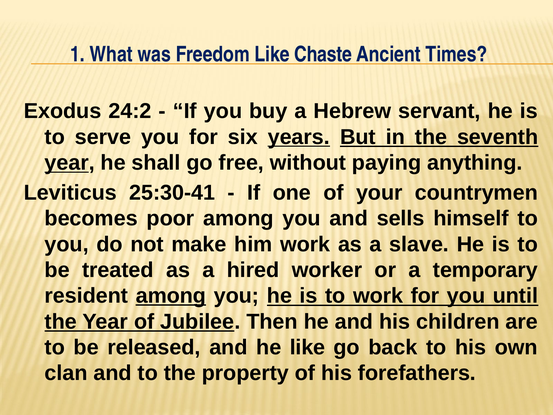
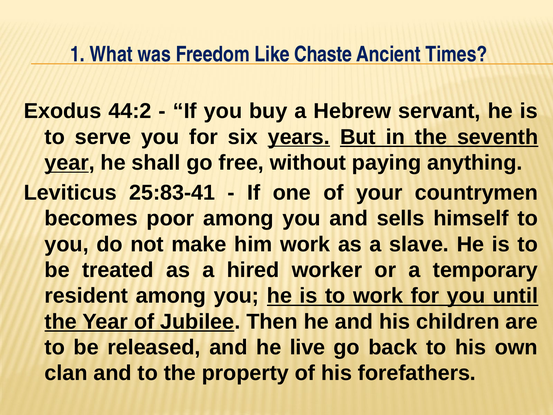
24:2: 24:2 -> 44:2 (130, 111)
25:30-41: 25:30-41 -> 25:83-41 (172, 193)
among underline: present -> none (171, 296)
he like: like -> live (307, 347)
